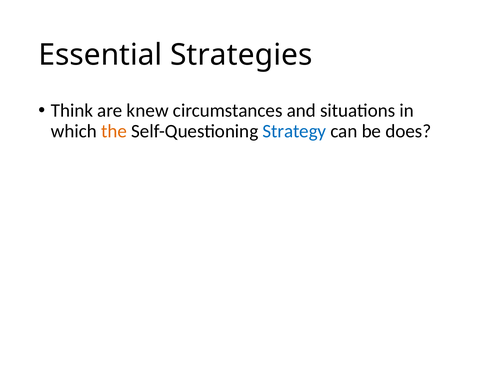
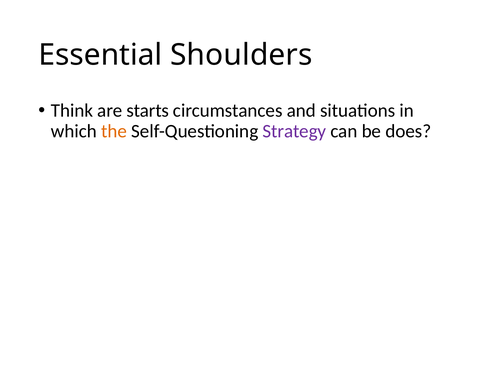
Strategies: Strategies -> Shoulders (241, 55)
knew: knew -> starts (148, 110)
Strategy colour: blue -> purple (294, 131)
